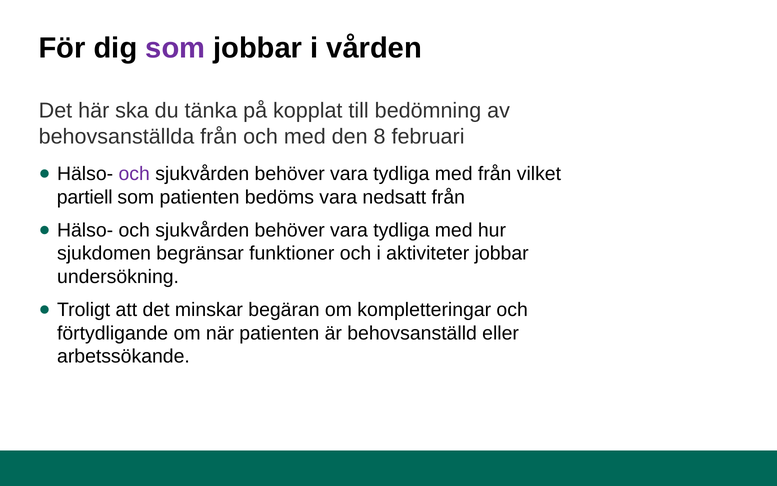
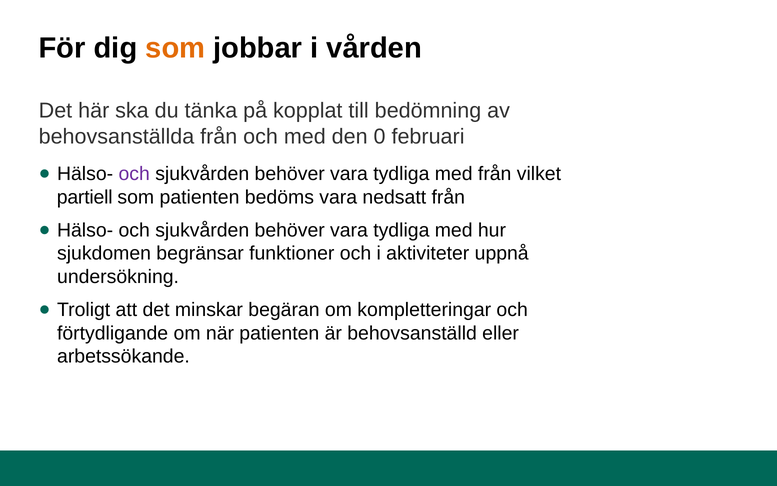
som colour: purple -> orange (175, 48)
8: 8 -> 0 (380, 136)
aktiviteter jobbar: jobbar -> uppnå (502, 253)
